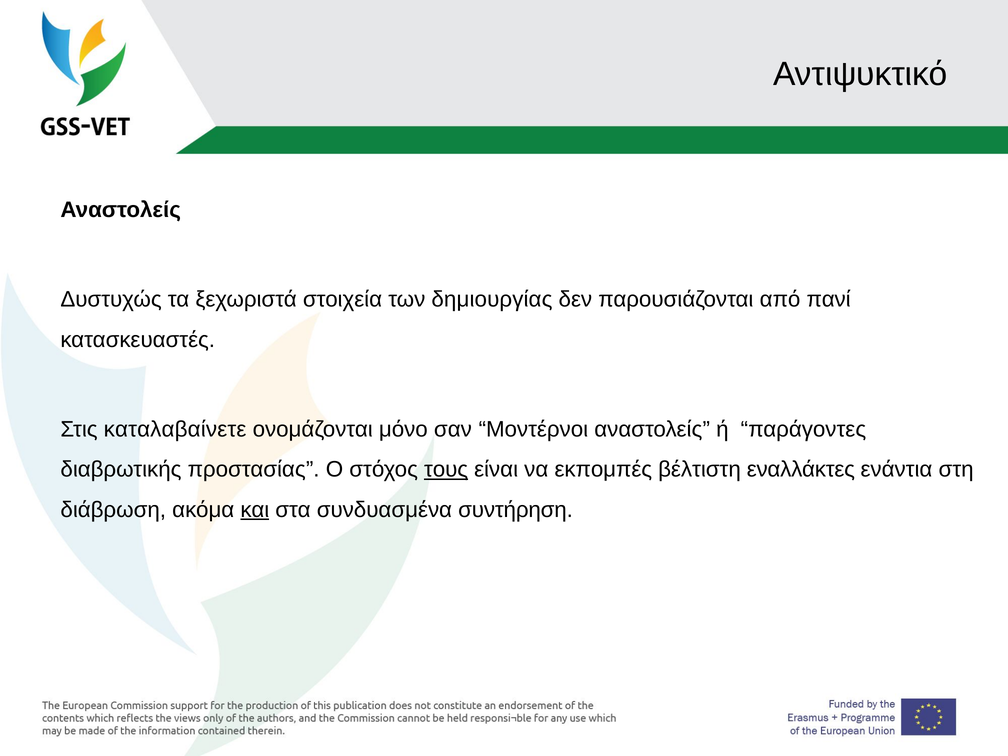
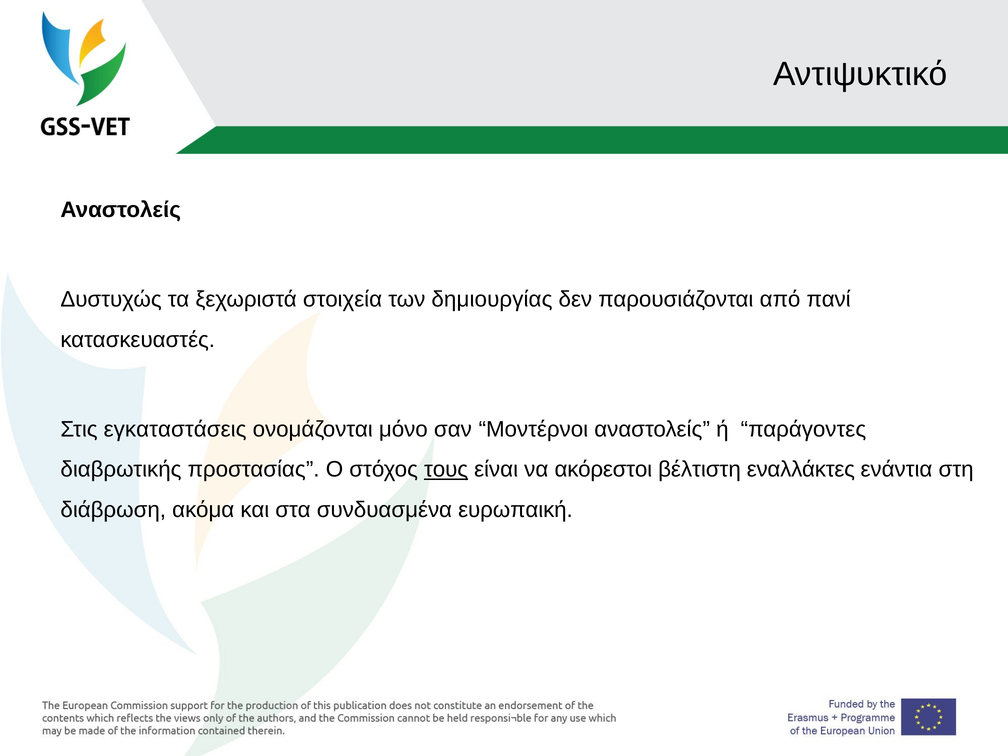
καταλαβαίνετε: καταλαβαίνετε -> εγκαταστάσεις (175, 429)
εκπομπές: εκπομπές -> ακόρεστοι (603, 469)
και underline: present -> none (255, 510)
συντήρηση: συντήρηση -> ευρωπαική (515, 510)
